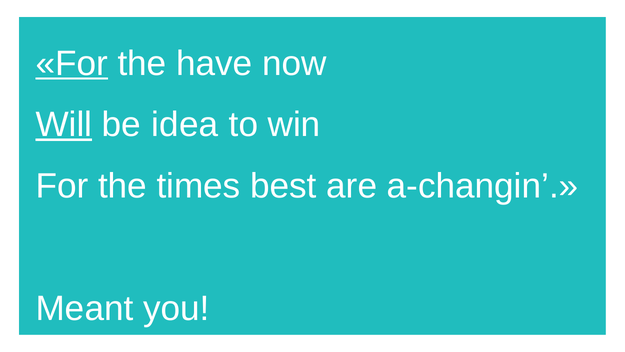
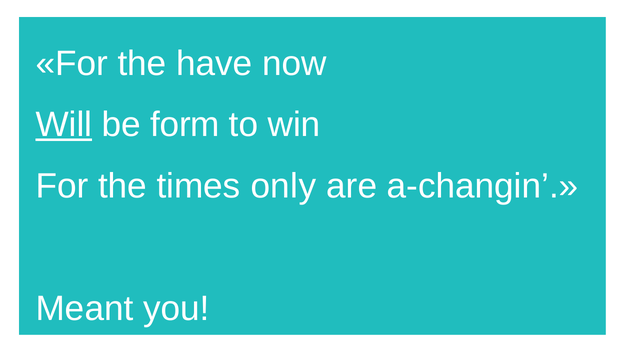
For underline: present -> none (72, 63)
idea: idea -> form (185, 124)
best: best -> only (283, 186)
